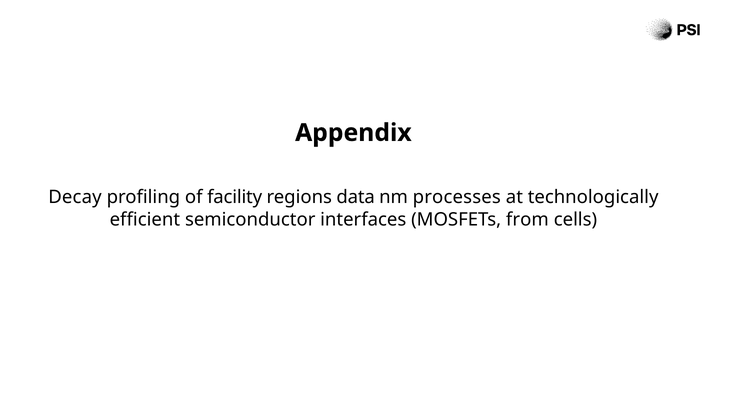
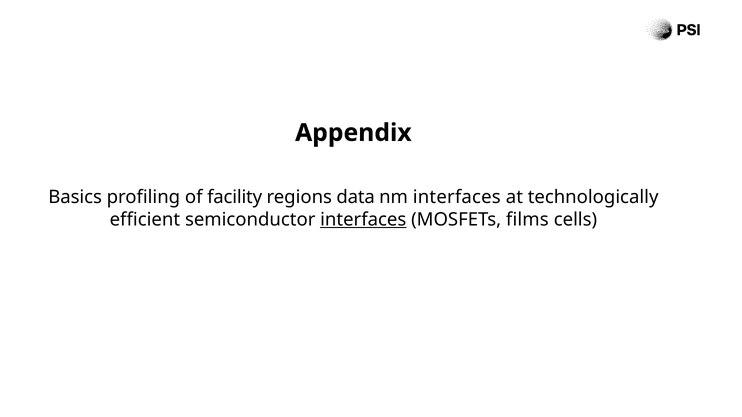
Decay: Decay -> Basics (75, 197)
nm processes: processes -> interfaces (457, 197)
interfaces underline: none -> present (363, 220)
from: from -> films (527, 220)
